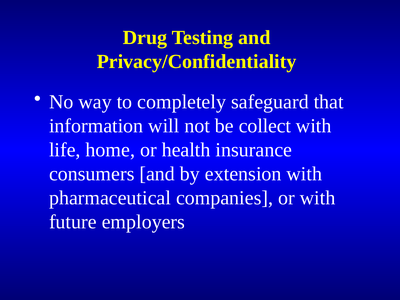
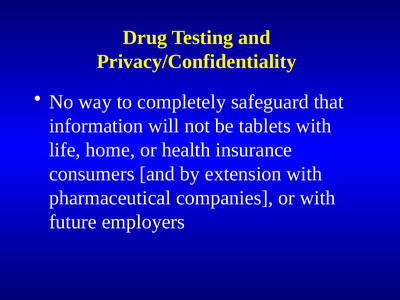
collect: collect -> tablets (265, 126)
